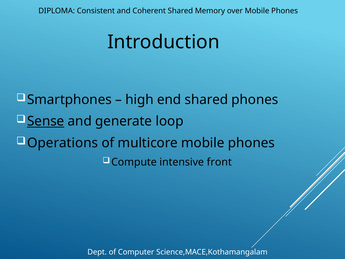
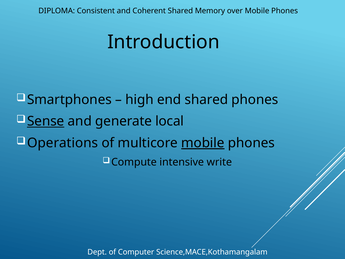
loop: loop -> local (170, 121)
mobile underline: none -> present (203, 143)
front: front -> write (219, 162)
